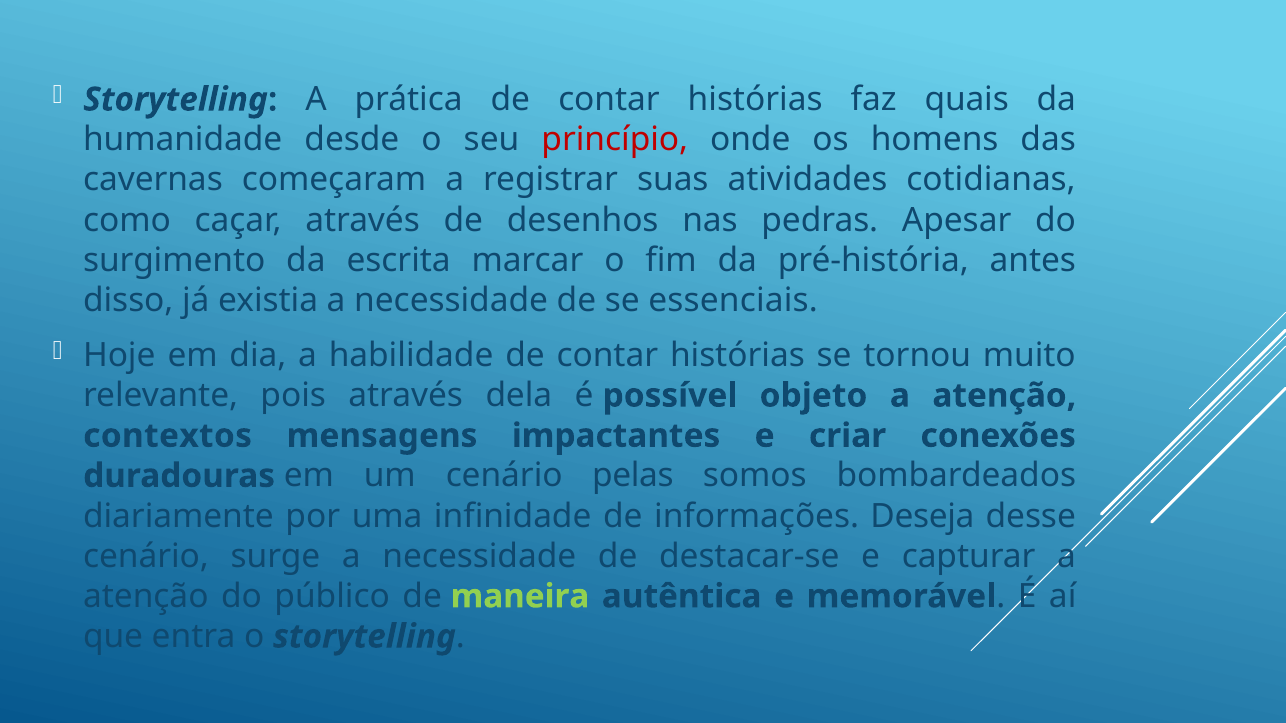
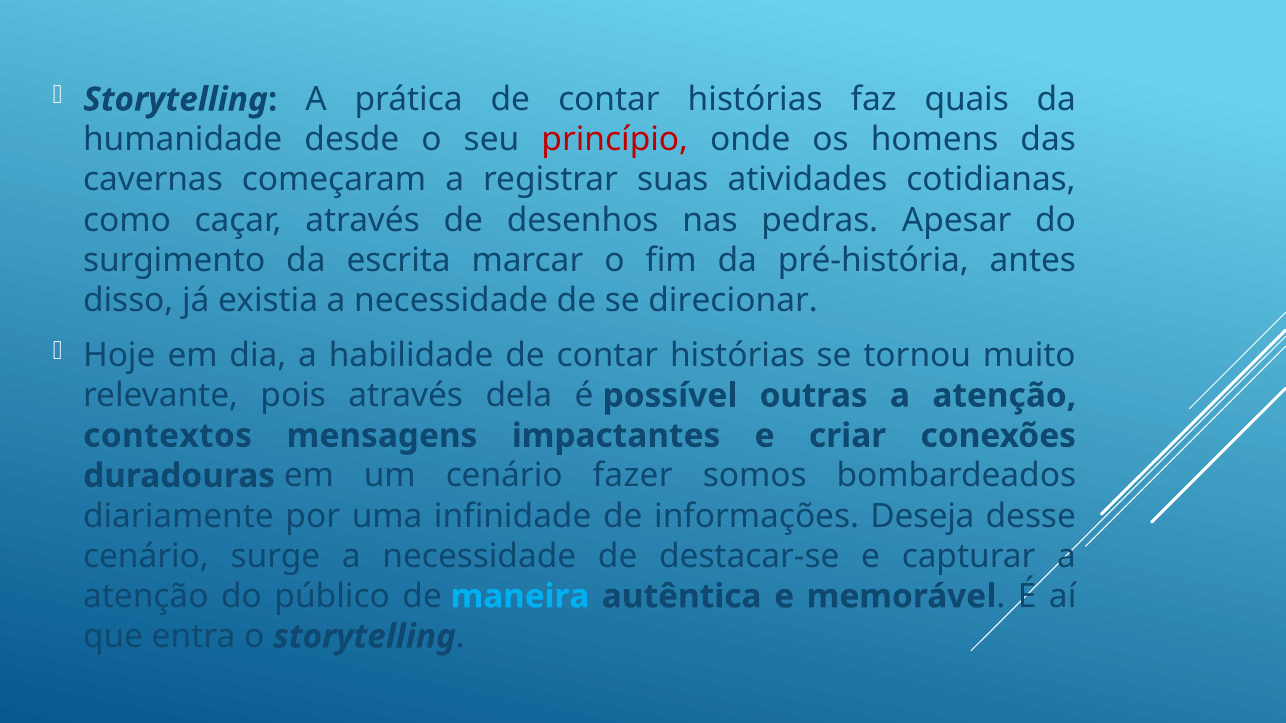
essenciais: essenciais -> direcionar (733, 300)
objeto: objeto -> outras (814, 396)
pelas: pelas -> fazer (633, 476)
maneira colour: light green -> light blue (520, 597)
